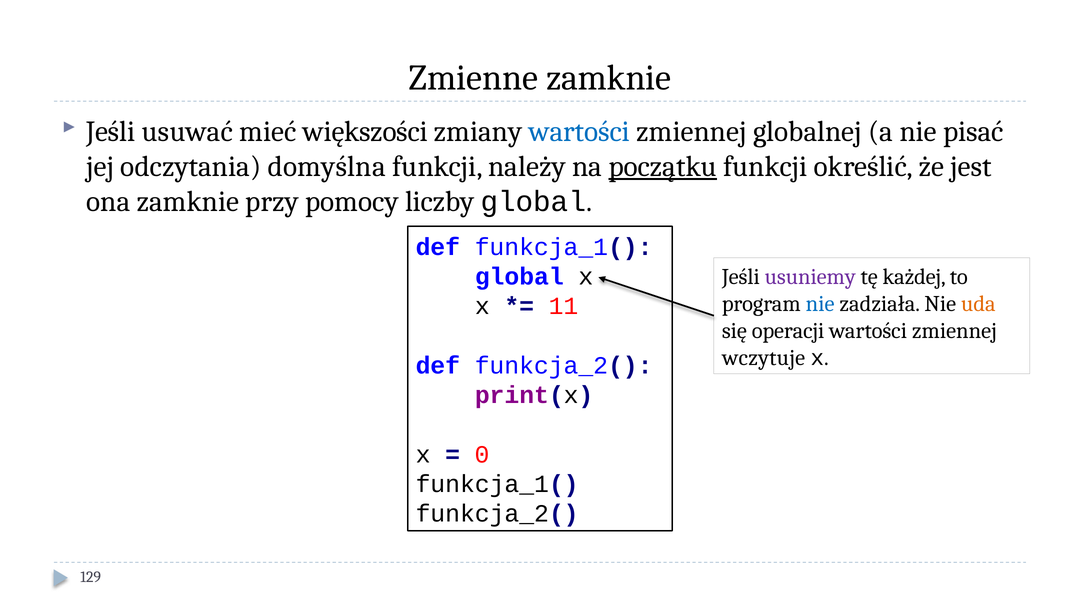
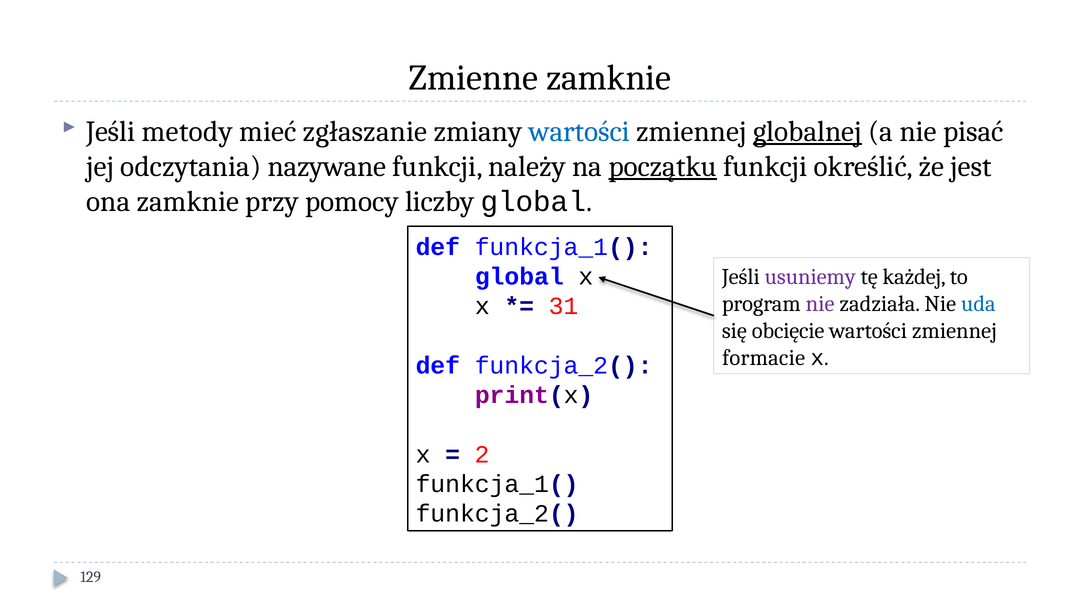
usuwać: usuwać -> metody (187, 132)
większości: większości -> zgłaszanie (365, 132)
globalnej underline: none -> present (807, 132)
domyślna: domyślna -> nazywane (327, 167)
nie colour: blue -> purple (820, 304)
uda colour: orange -> blue (978, 304)
11: 11 -> 31 (564, 306)
operacji: operacji -> obcięcie (788, 331)
wczytuje: wczytuje -> formacie (764, 358)
0: 0 -> 2 (482, 455)
